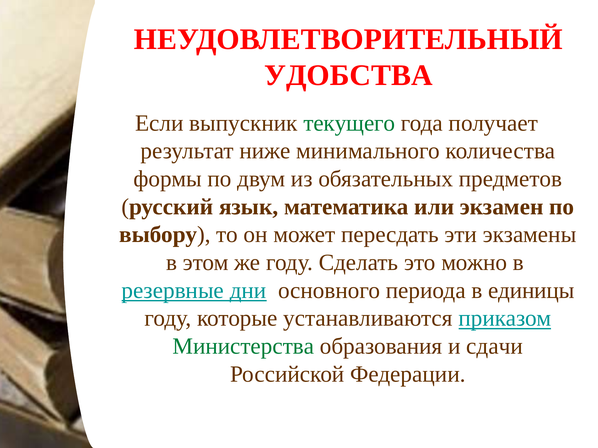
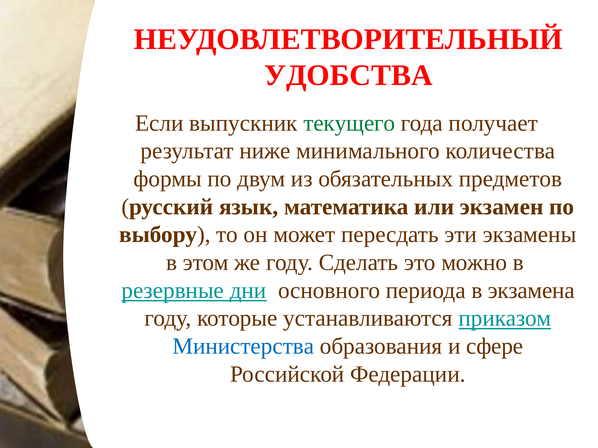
единицы: единицы -> экзамена (531, 291)
Министерства colour: green -> blue (243, 347)
сдачи: сдачи -> сфере (495, 347)
